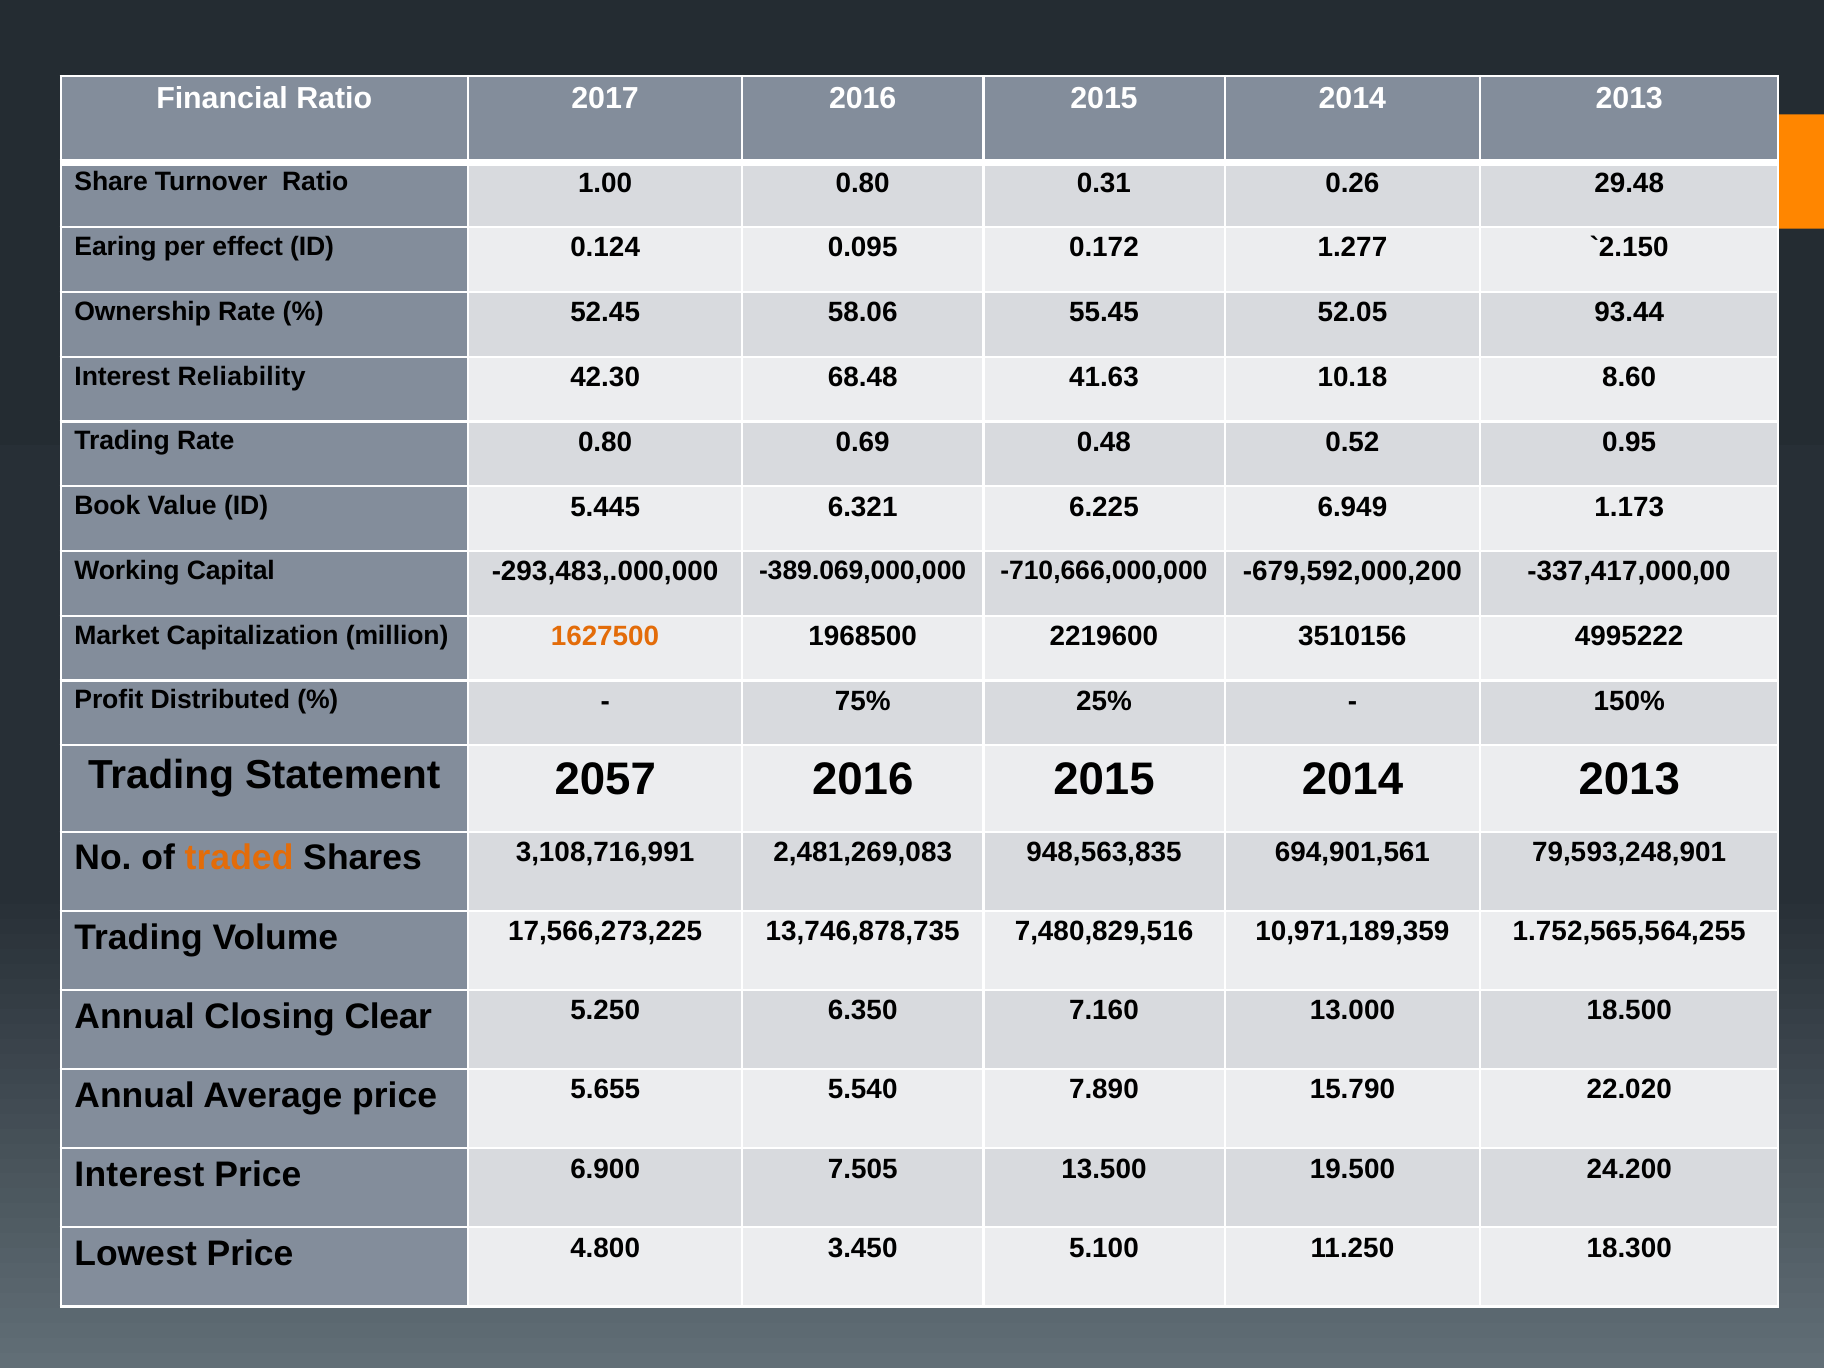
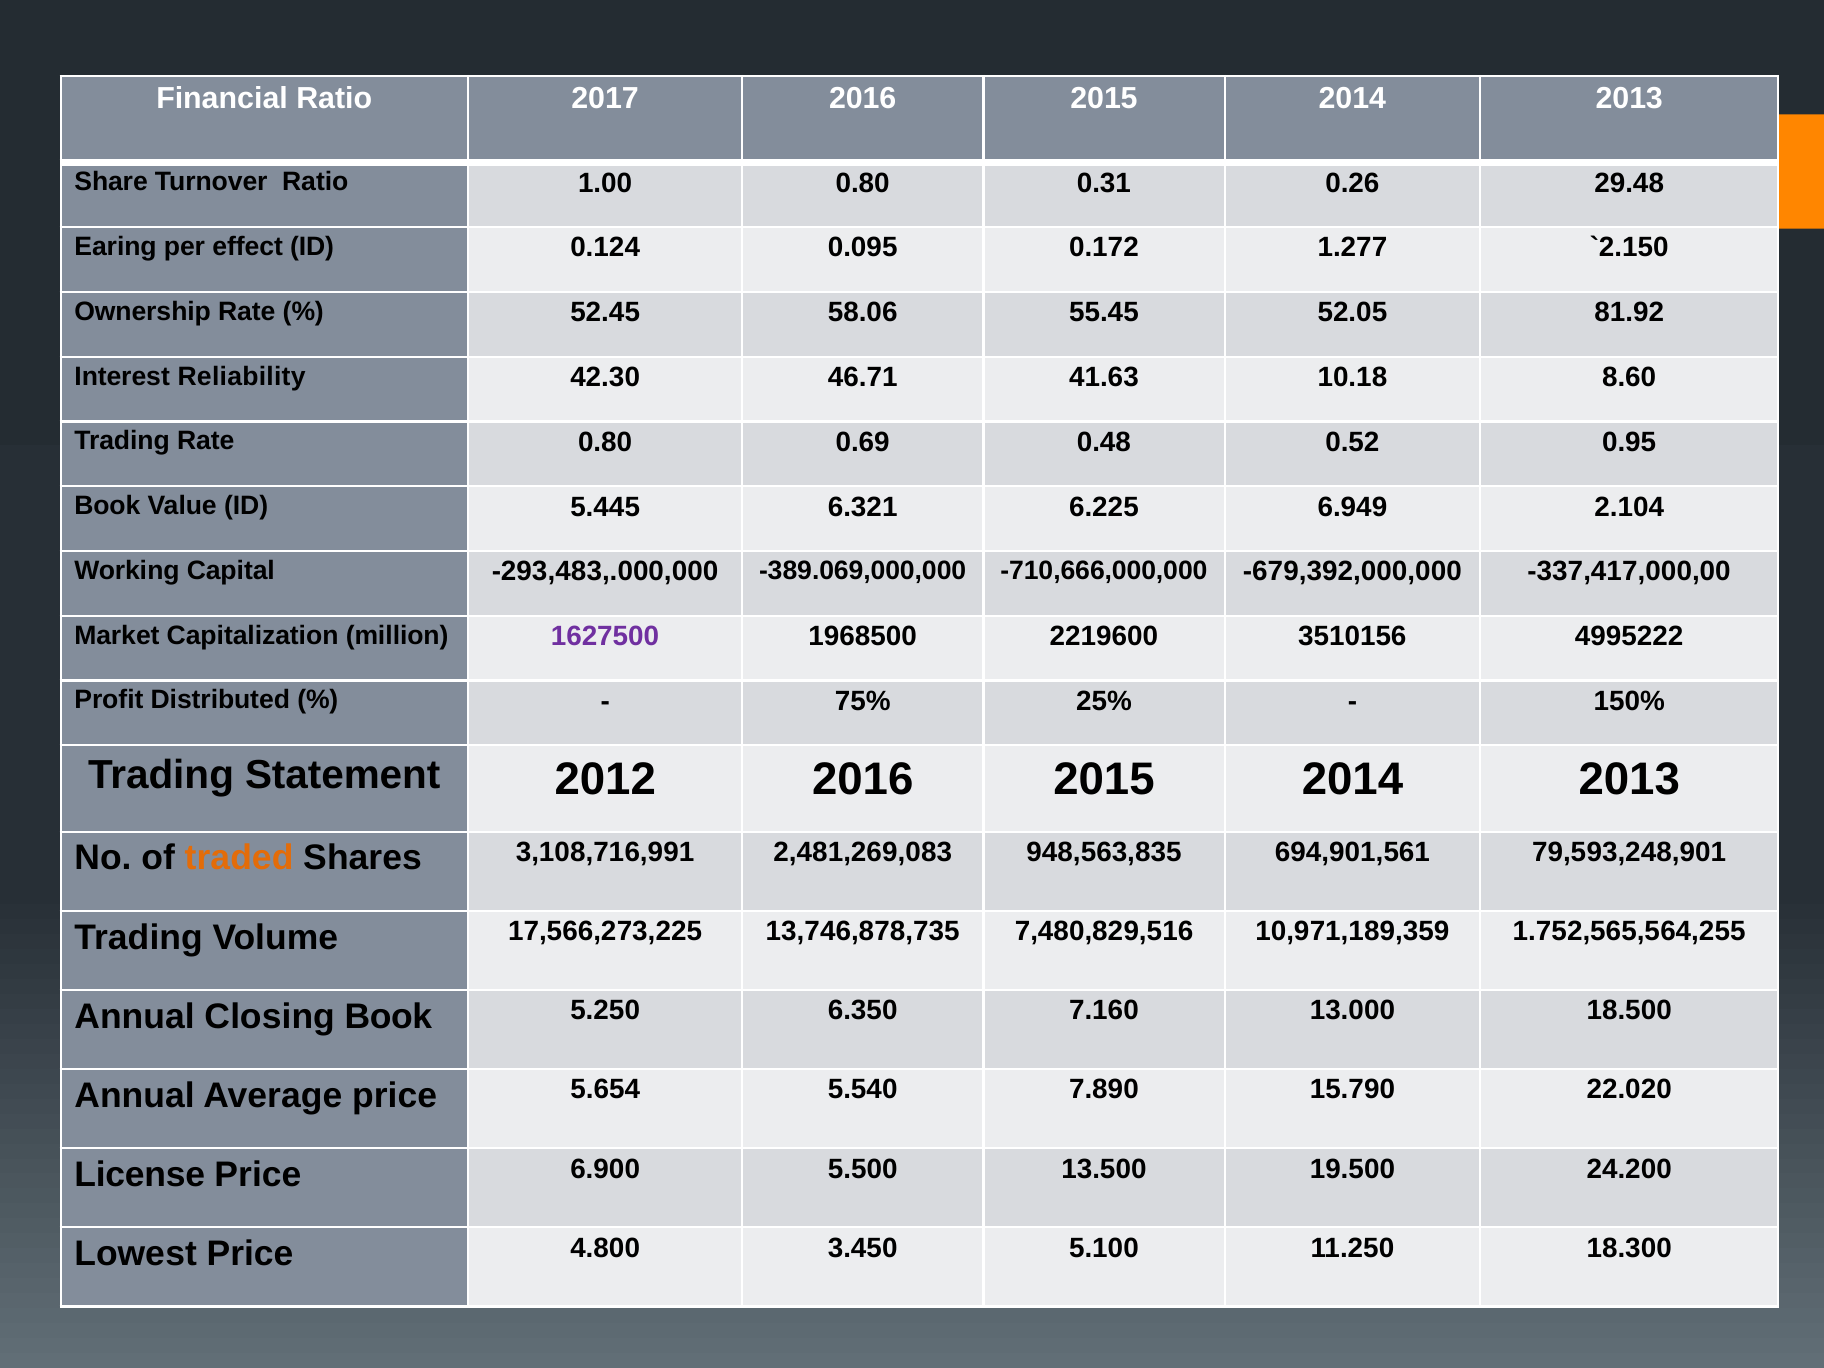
93.44: 93.44 -> 81.92 (1629, 313)
68.48: 68.48 -> 46.71 (863, 377)
1.173: 1.173 -> 2.104 (1629, 507)
-679,592,000,200: -679,592,000,200 -> -679,392,000,000 (1352, 572)
1627500 colour: orange -> purple (605, 636)
2057: 2057 -> 2012 (605, 779)
Closing Clear: Clear -> Book (388, 1016)
5.655: 5.655 -> 5.654 (605, 1090)
Interest: Interest -> License (140, 1175)
7.505: 7.505 -> 5.500 (863, 1169)
